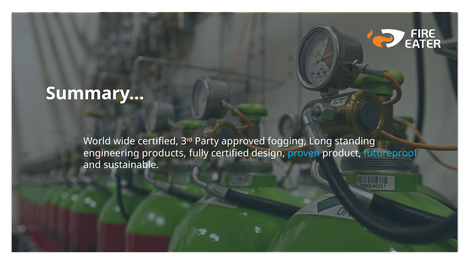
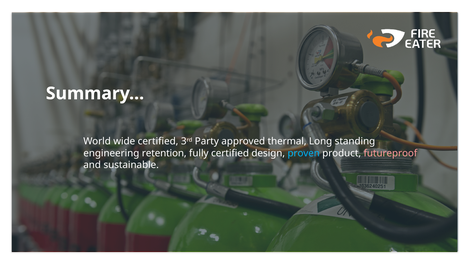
fogging: fogging -> thermal (287, 142)
products: products -> retention (164, 153)
futureproof colour: light blue -> pink (390, 153)
